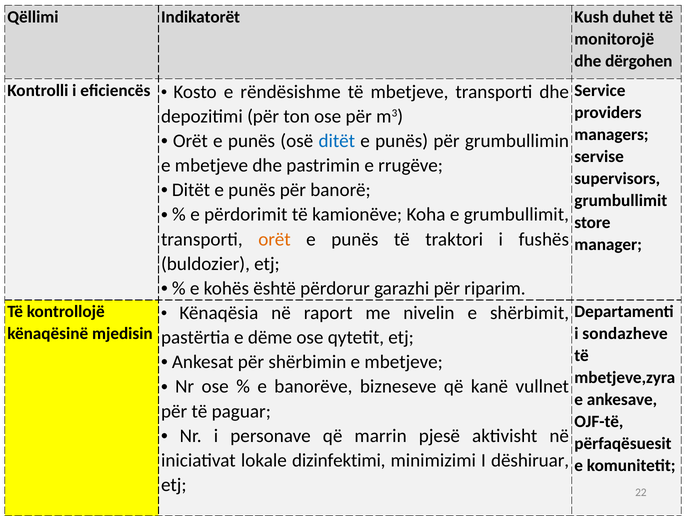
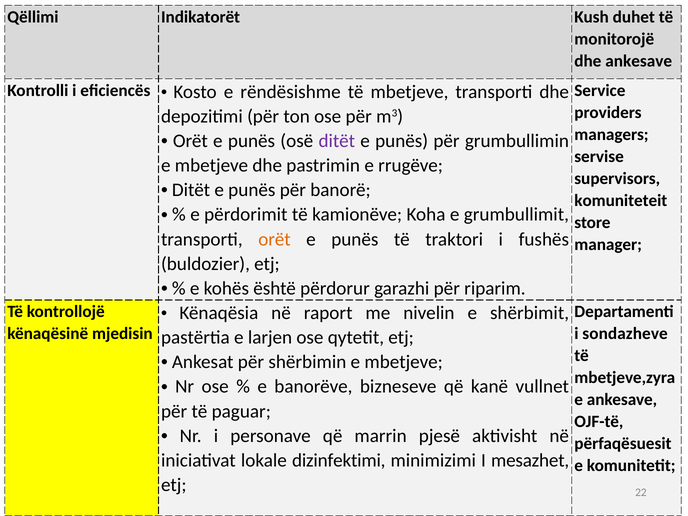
dhe dërgohen: dërgohen -> ankesave (639, 61)
ditët colour: blue -> purple (337, 141)
grumbullimit: grumbullimit -> komuniteteit (621, 201)
dëme: dëme -> larjen (270, 338)
dëshiruar: dëshiruar -> mesazhet (530, 460)
